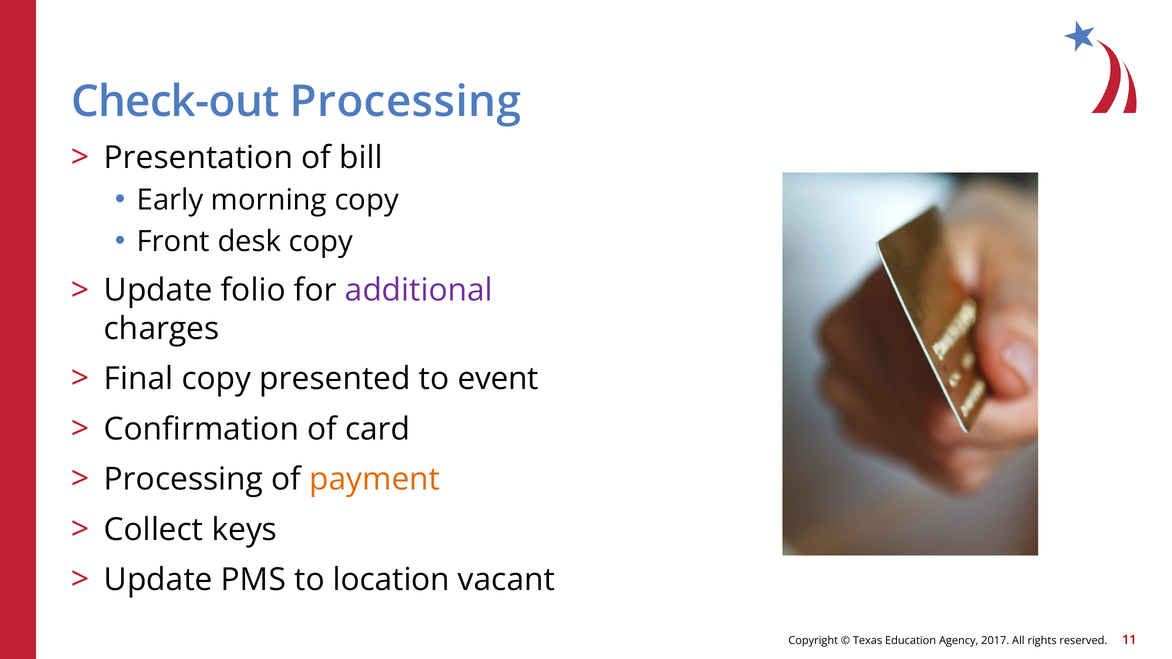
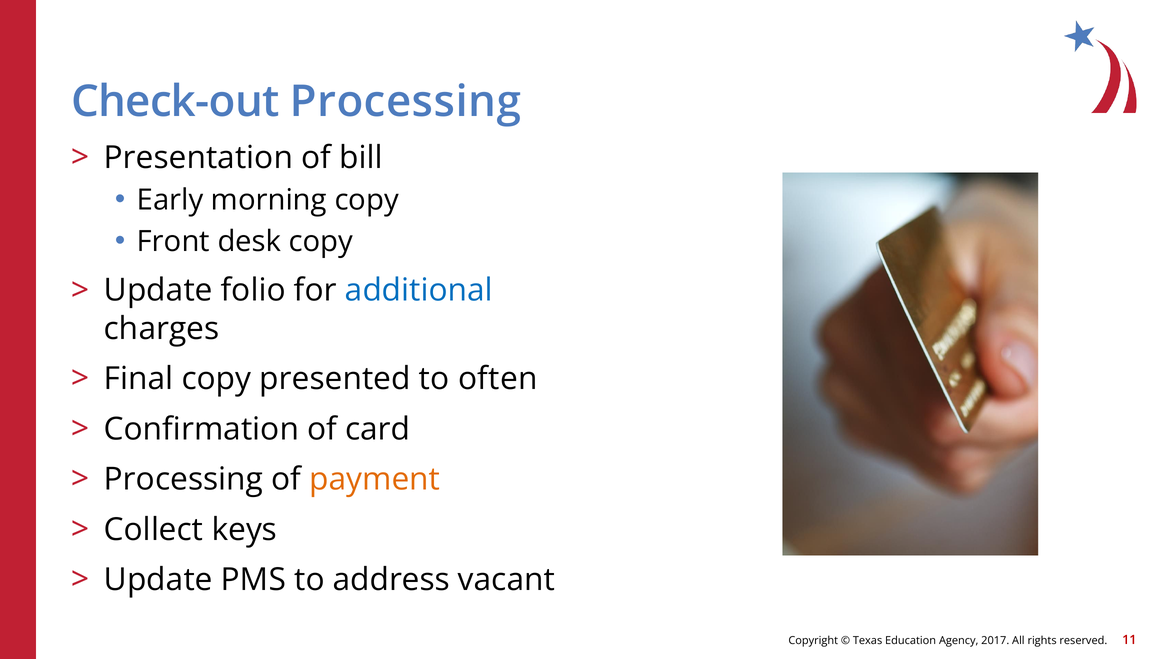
additional colour: purple -> blue (419, 291)
event: event -> often (498, 379)
location: location -> address (391, 580)
